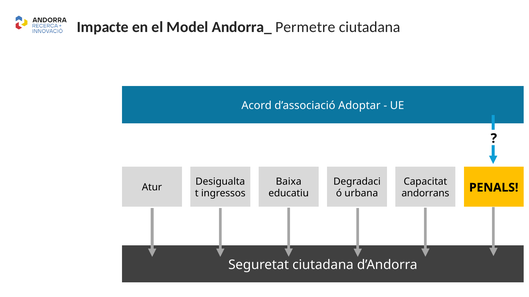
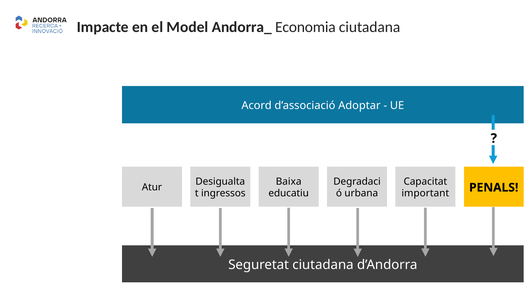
Permetre: Permetre -> Economia (305, 27)
andorrans: andorrans -> important (425, 194)
